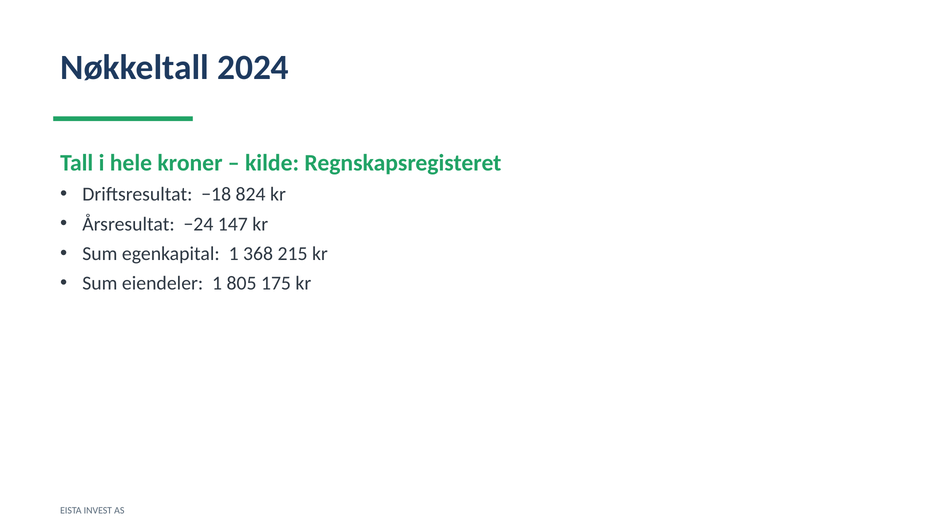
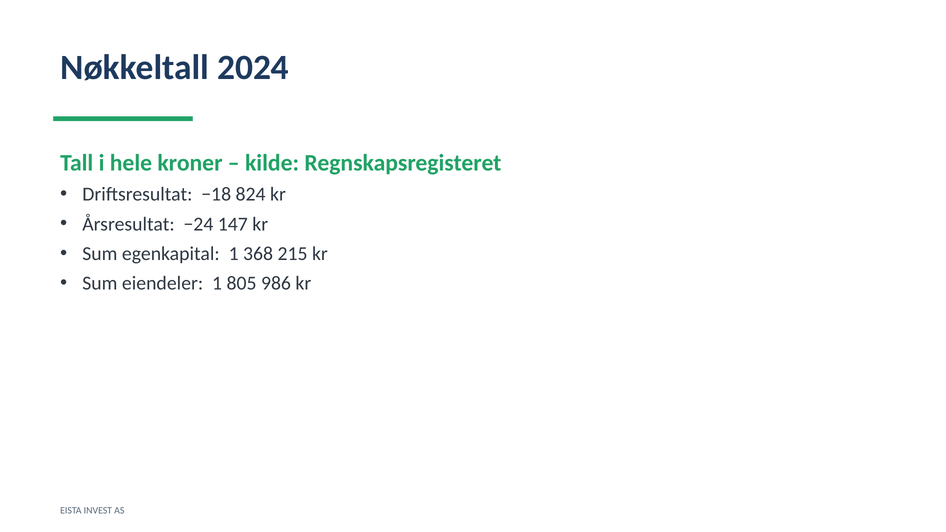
175: 175 -> 986 (276, 283)
